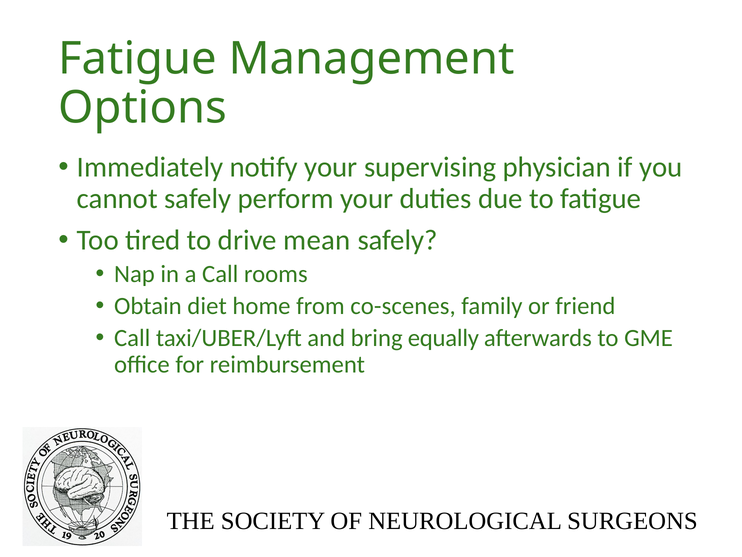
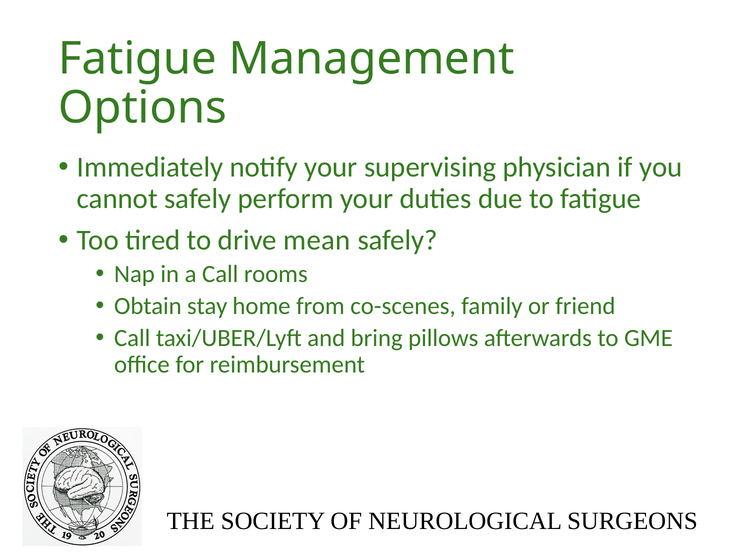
diet: diet -> stay (207, 306)
equally: equally -> pillows (443, 338)
